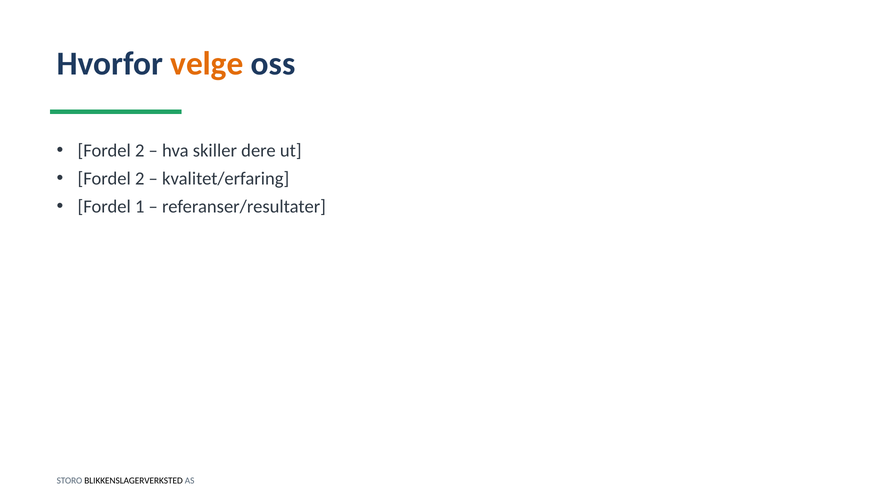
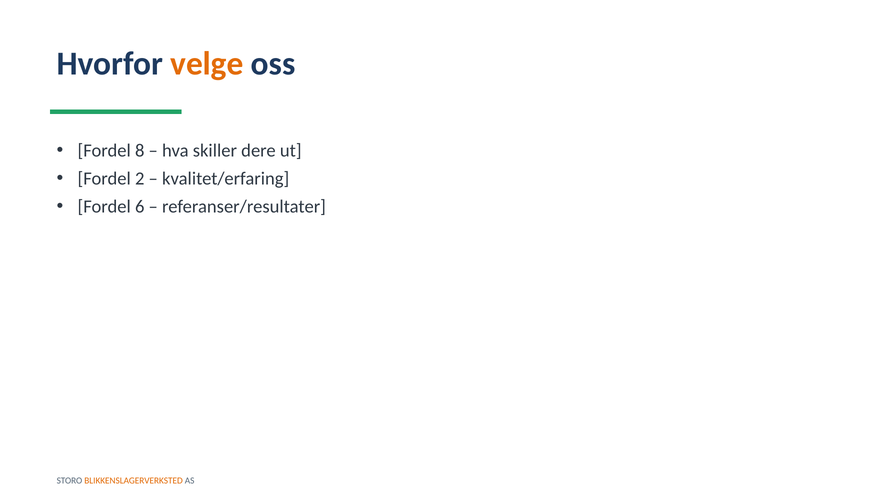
2: 2 -> 8 (140, 151)
1: 1 -> 6 (140, 207)
BLIKKENSLAGERVERKSTED colour: black -> orange (134, 481)
